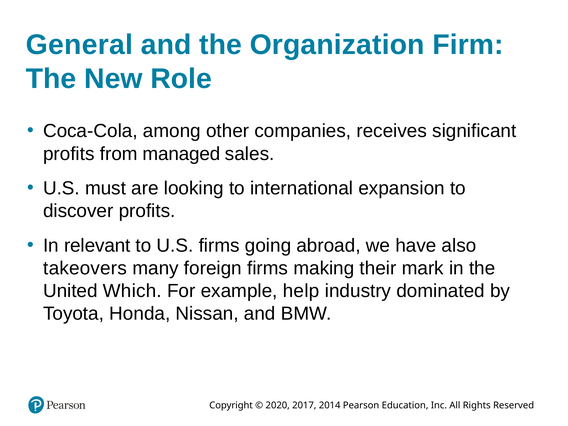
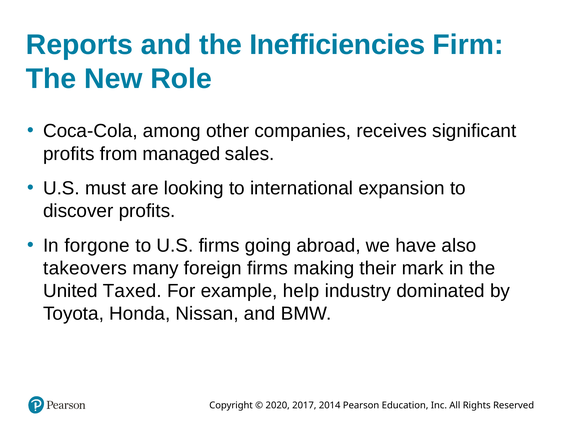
General: General -> Reports (80, 45)
Organization: Organization -> Inefficiencies (337, 45)
relevant: relevant -> forgone (97, 246)
Which: Which -> Taxed (132, 291)
